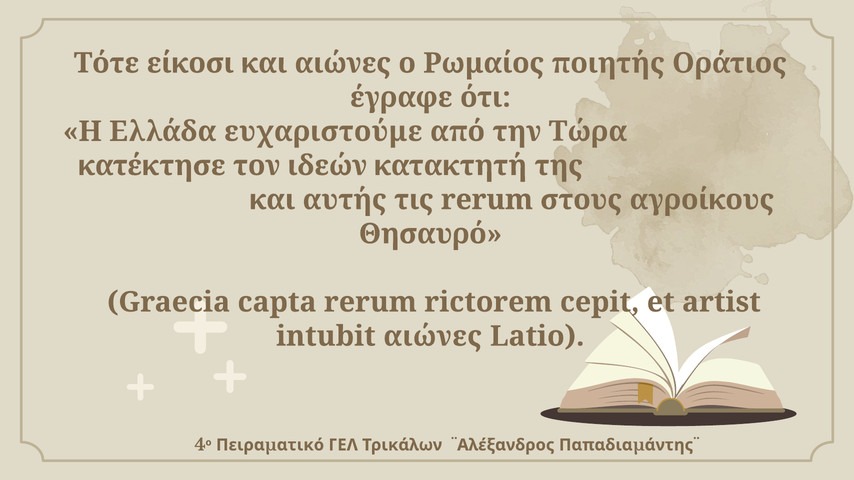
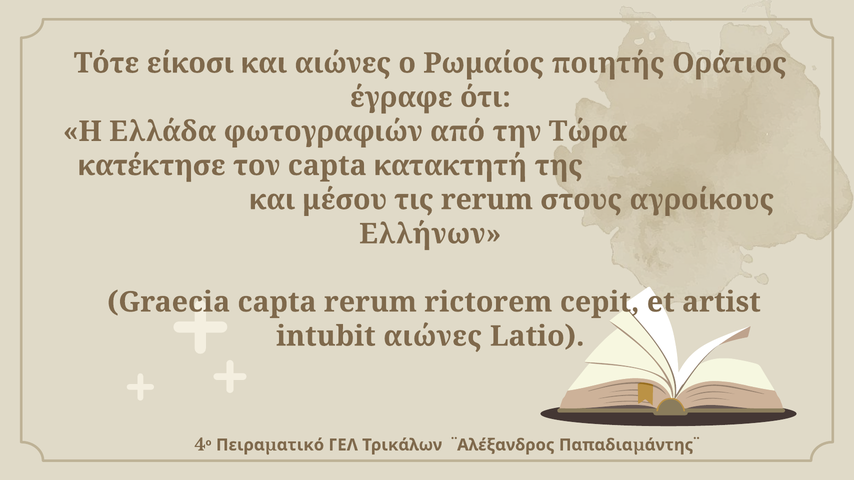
ευχαριστούμε: ευχαριστούμε -> φωτογραφιών (323, 132)
τον ιδεών: ιδεών -> capta (327, 166)
αυτής: αυτής -> μέσου (345, 200)
Θησαυρό: Θησαυρό -> Ελλήνων (430, 234)
